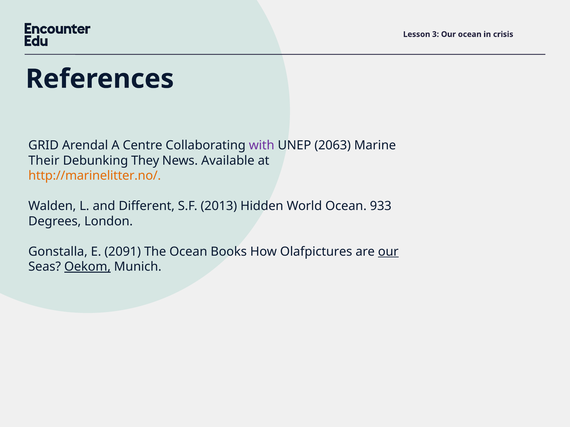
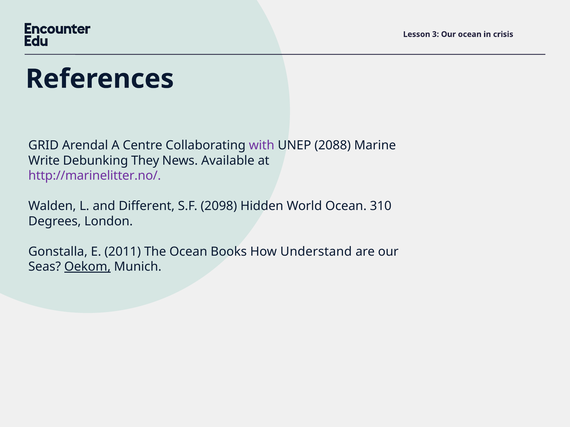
2063: 2063 -> 2088 (333, 146)
Their: Their -> Write (44, 161)
http://marinelitter.no/ colour: orange -> purple (95, 176)
2013: 2013 -> 2098 (219, 206)
933: 933 -> 310 (381, 206)
2091: 2091 -> 2011 (123, 252)
Olafpictures: Olafpictures -> Understand (316, 252)
our underline: present -> none (388, 252)
